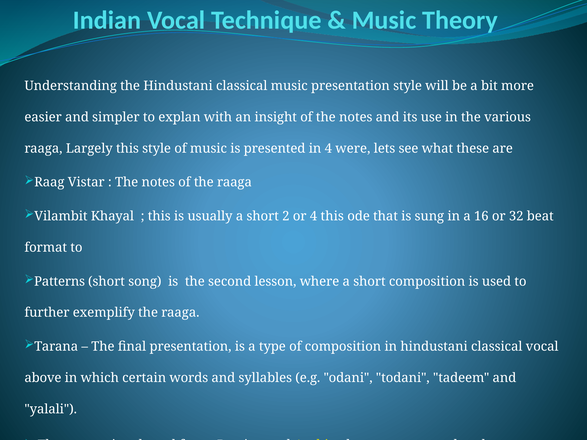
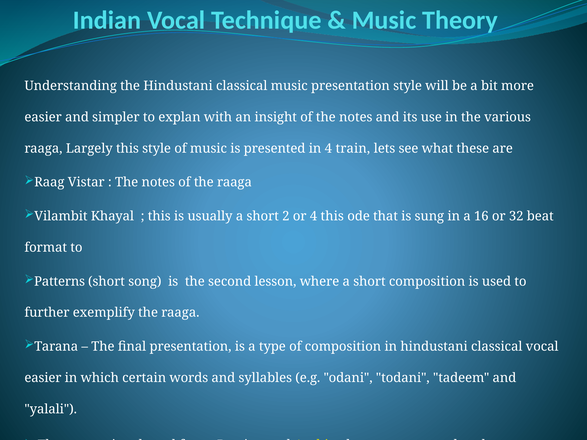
4 were: were -> train (353, 149)
above: above -> easier (43, 378)
